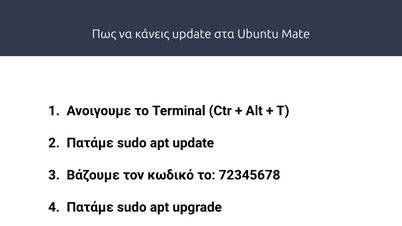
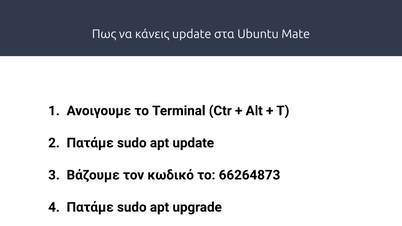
72345678: 72345678 -> 66264873 (250, 175)
